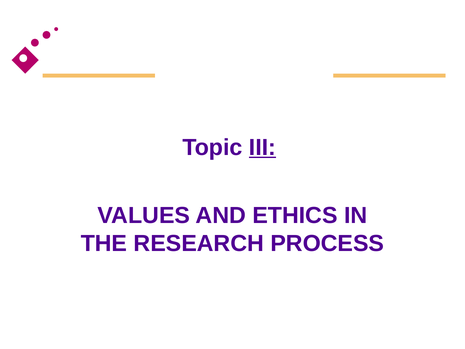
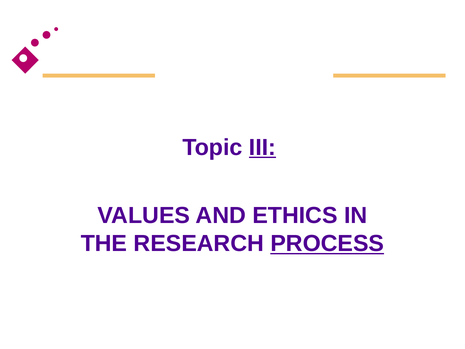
PROCESS underline: none -> present (327, 243)
